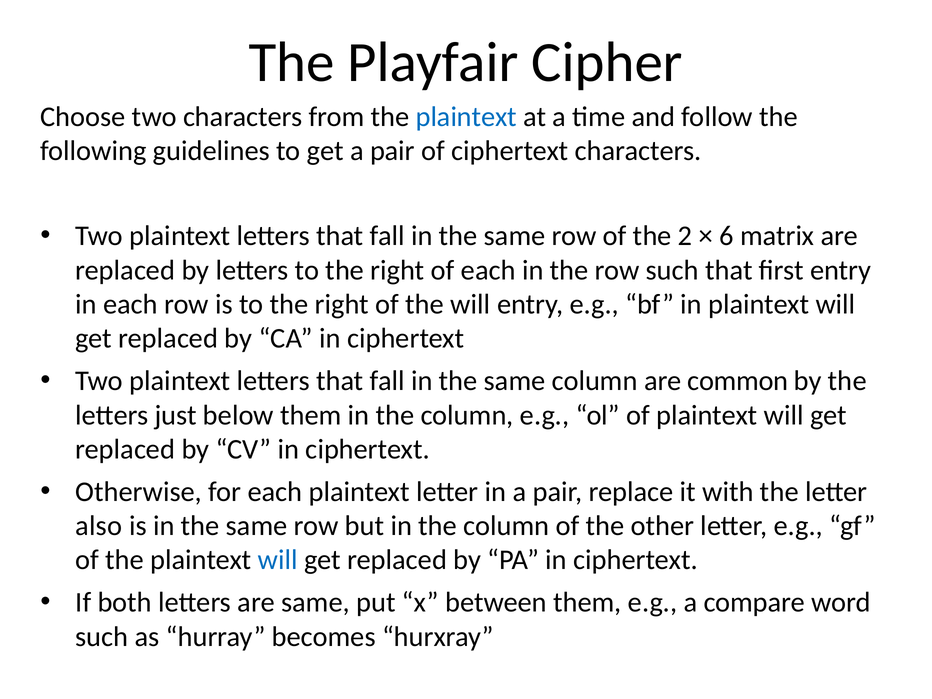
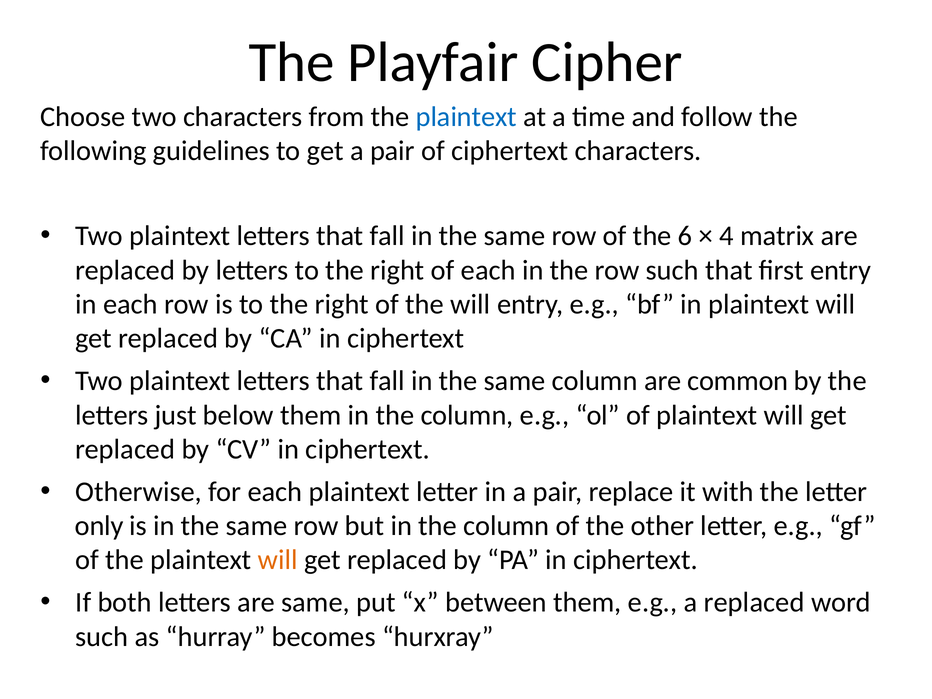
2: 2 -> 6 (685, 236)
6: 6 -> 4 (727, 236)
also: also -> only (99, 526)
will colour: blue -> orange (278, 560)
a compare: compare -> replaced (754, 602)
